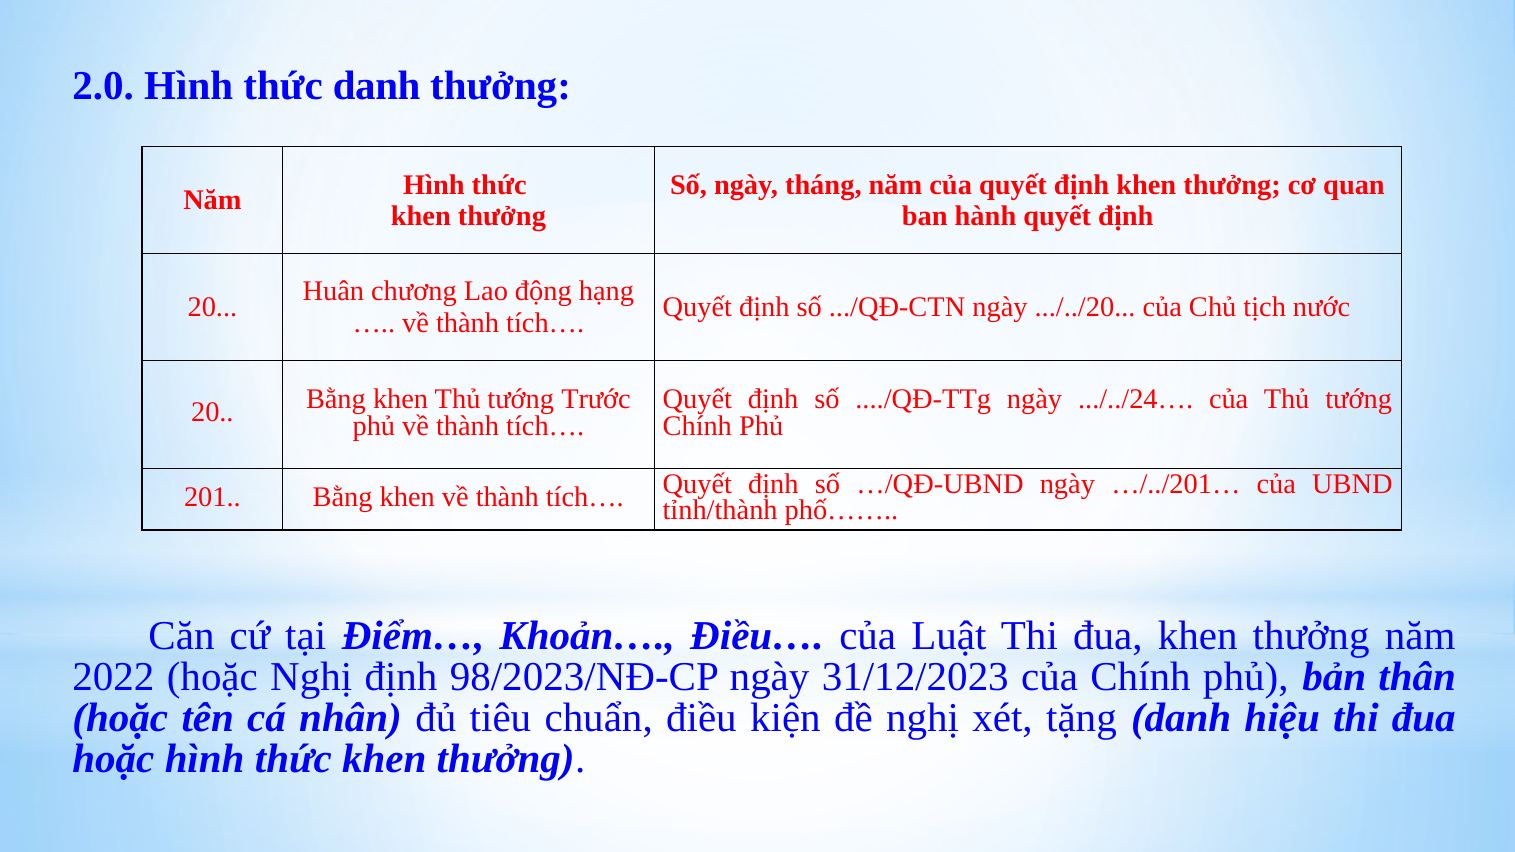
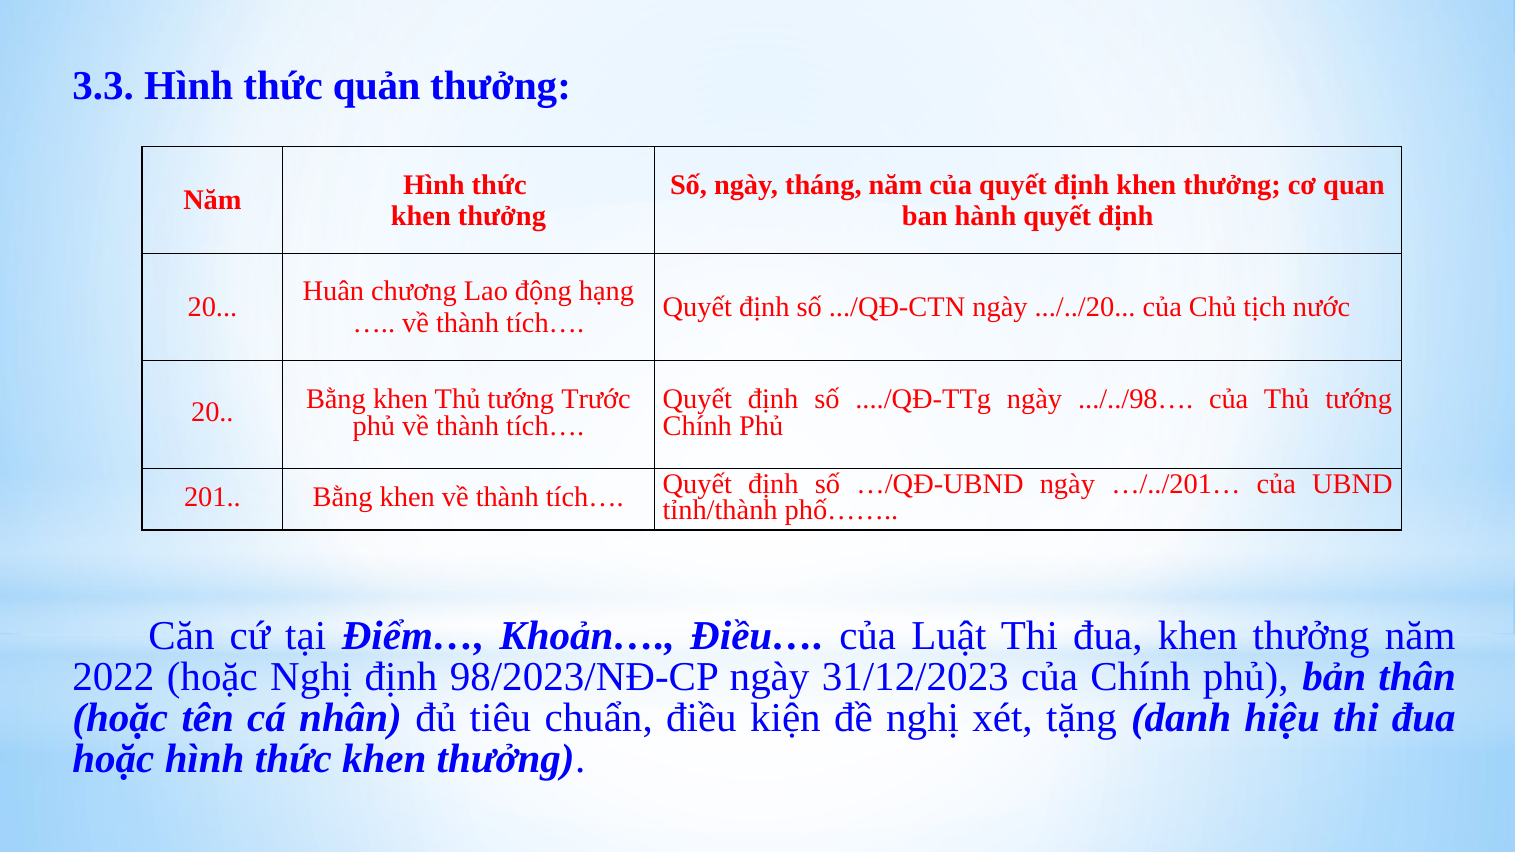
2.0: 2.0 -> 3.3 (103, 86)
thức danh: danh -> quản (377, 86)
.../../24…: .../../24… -> .../../98… (1136, 399)
